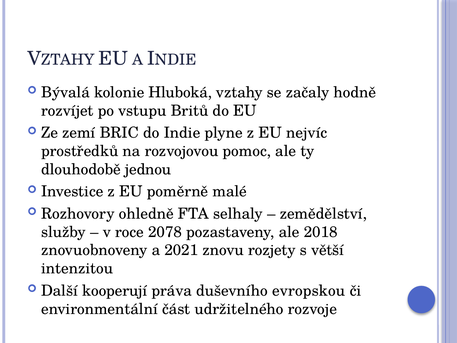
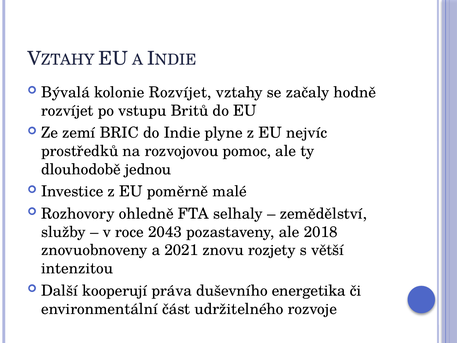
kolonie Hluboká: Hluboká -> Rozvíjet (180, 92)
2078: 2078 -> 2043 (165, 232)
evropskou: evropskou -> energetika (309, 290)
